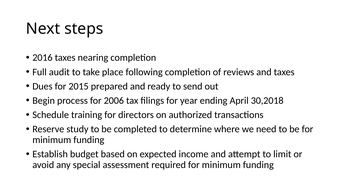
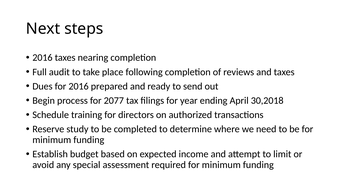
for 2015: 2015 -> 2016 (79, 86)
2006: 2006 -> 2077 (114, 100)
